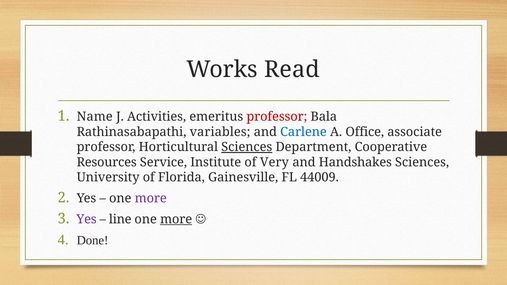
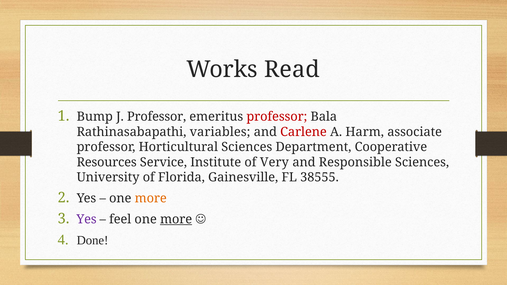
Name: Name -> Bump (95, 117)
J Activities: Activities -> Professor (157, 117)
Carlene colour: blue -> red (303, 132)
Office: Office -> Harm (365, 132)
Sciences underline: present -> none (247, 147)
Handshakes: Handshakes -> Responsible (355, 162)
44009: 44009 -> 38555 (320, 178)
more colour: purple -> orange (151, 198)
line: line -> feel (120, 219)
